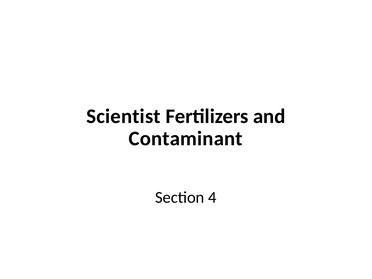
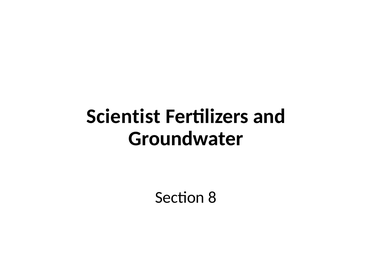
Contaminant: Contaminant -> Groundwater (186, 139)
4: 4 -> 8 (212, 197)
